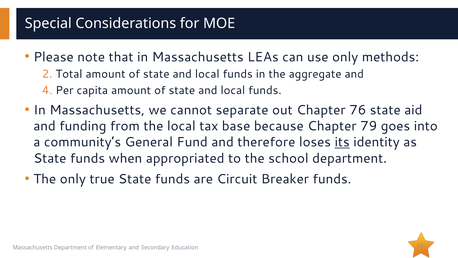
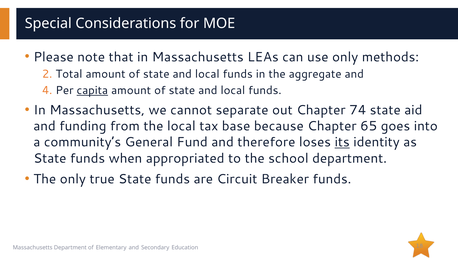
capita underline: none -> present (92, 90)
76: 76 -> 74 (358, 110)
79: 79 -> 65 (369, 126)
